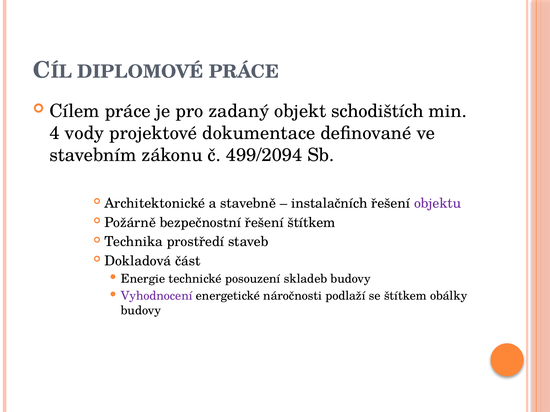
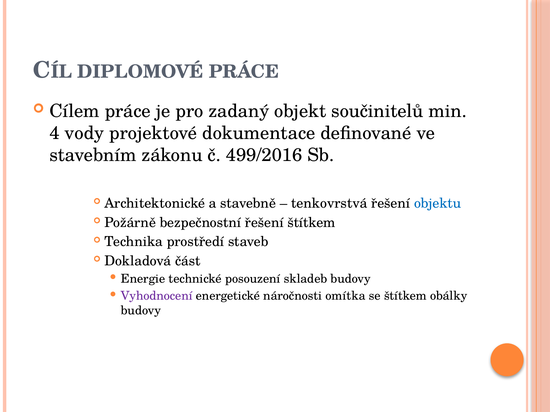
schodištích: schodištích -> součinitelů (377, 111)
499/2094: 499/2094 -> 499/2016 (264, 155)
instalačních: instalačních -> tenkovrstvá (329, 204)
objektu colour: purple -> blue (438, 204)
podlaží: podlaží -> omítka (345, 296)
